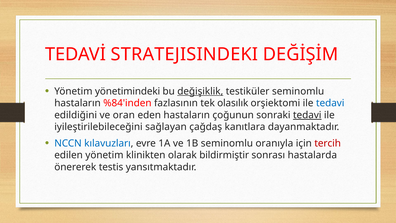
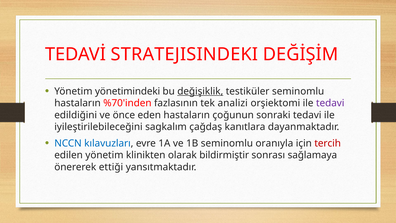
%84'inden: %84'inden -> %70'inden (127, 103)
olasılık: olasılık -> analizi (233, 103)
tedavi colour: blue -> purple (330, 103)
oran: oran -> önce (124, 115)
tedavi underline: present -> none (307, 115)
sağlayan: sağlayan -> sagkalım (166, 127)
hastalarda: hastalarda -> sağlamaya (312, 155)
testis: testis -> ettiği (111, 167)
